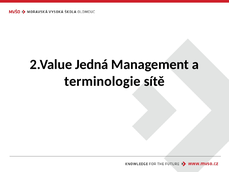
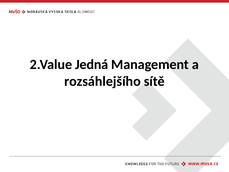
terminologie: terminologie -> rozsáhlejšího (102, 81)
